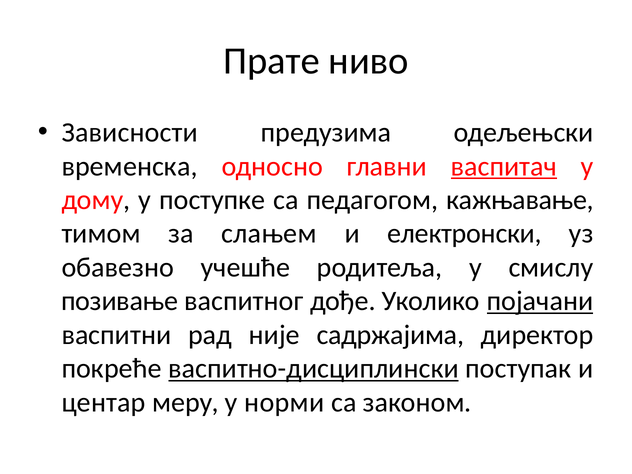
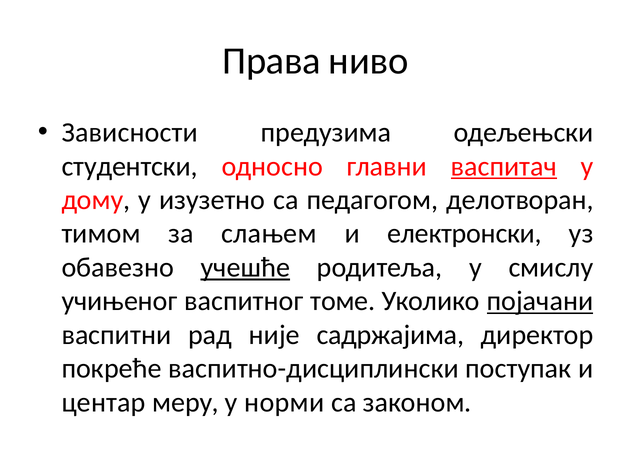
Прате: Прате -> Права (272, 61)
временска: временска -> студентски (130, 166)
поступке: поступке -> изузетно (212, 200)
кажњавање: кажњавање -> делотворан (520, 200)
учешће underline: none -> present (245, 267)
позивање: позивање -> учињеног (119, 301)
дође: дође -> томе (343, 301)
васпитно-дисциплински underline: present -> none (314, 369)
